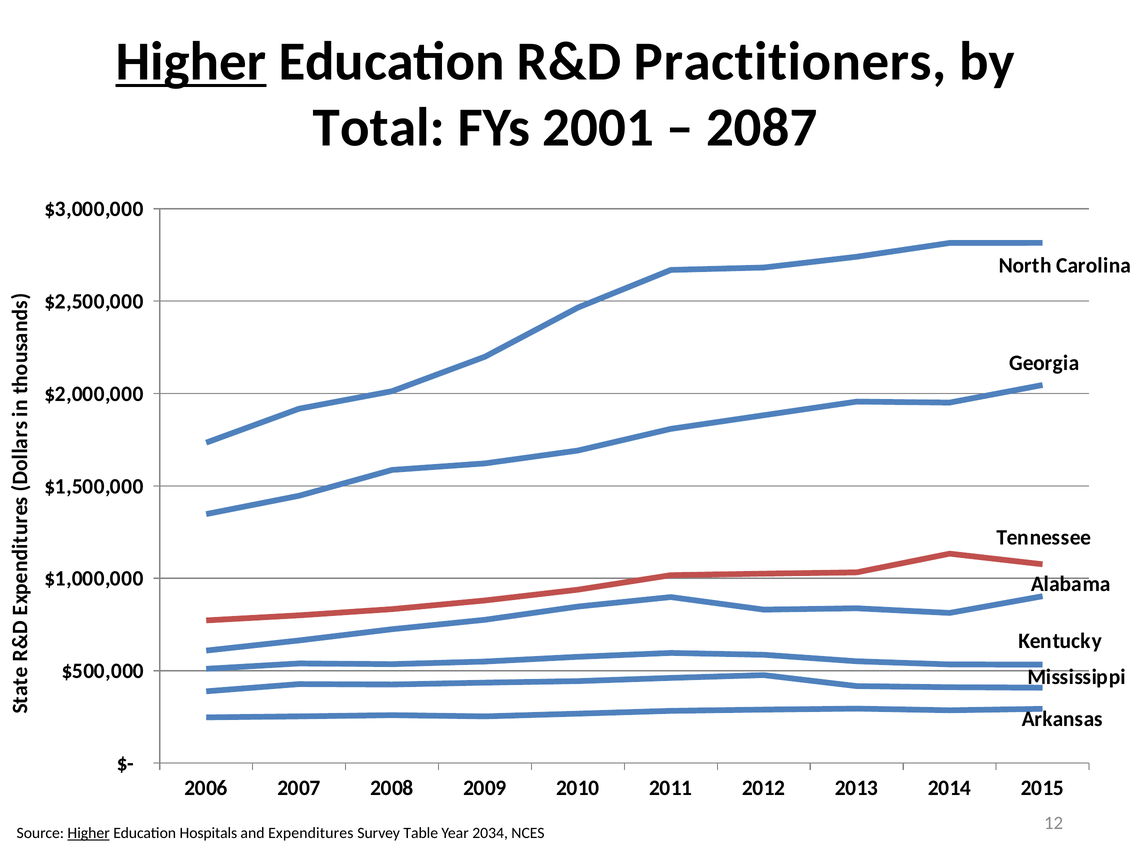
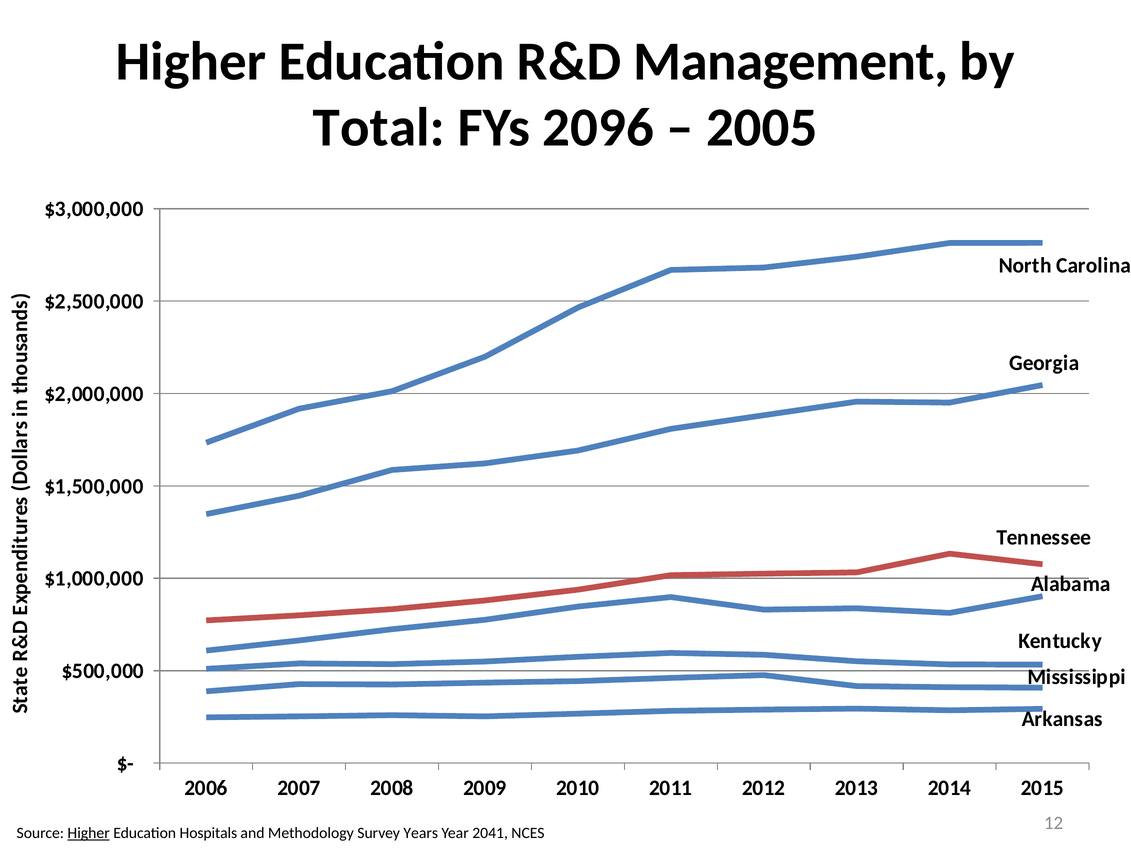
Higher underline: present -> none (191, 62)
Practitioners: Practitioners -> Management (791, 62)
2001: 2001 -> 2096 (598, 128)
2087: 2087 -> 2005 (762, 128)
Expenditures: Expenditures -> Methodology (311, 833)
Table: Table -> Years (421, 833)
2034: 2034 -> 2041 (490, 833)
